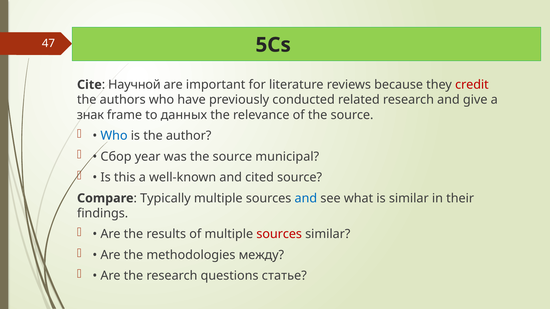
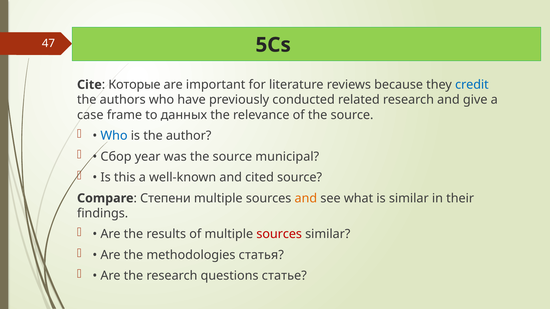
Научной: Научной -> Которые (134, 85)
credit colour: red -> blue (472, 85)
знак: знак -> case (90, 115)
Typically: Typically -> Степени (165, 198)
and colour: blue -> orange (306, 198)
между: между -> статья (261, 255)
